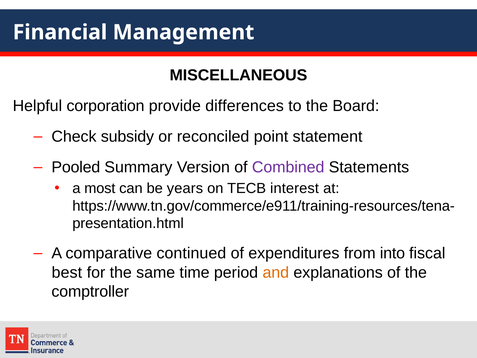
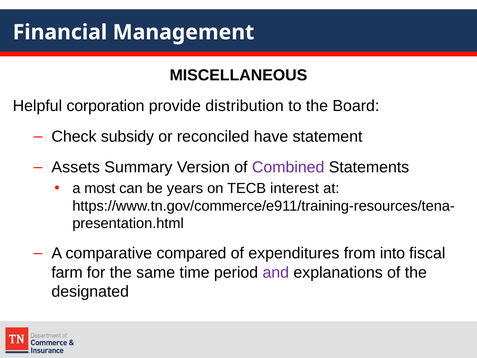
differences: differences -> distribution (245, 106)
point: point -> have (271, 137)
Pooled: Pooled -> Assets (76, 167)
continued: continued -> compared (191, 253)
best: best -> farm (67, 272)
and colour: orange -> purple (276, 272)
comptroller: comptroller -> designated (90, 291)
